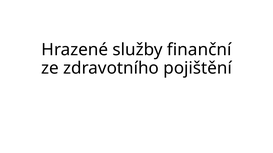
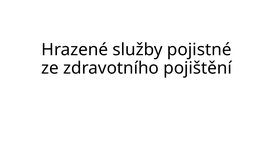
finanční: finanční -> pojistné (199, 50)
